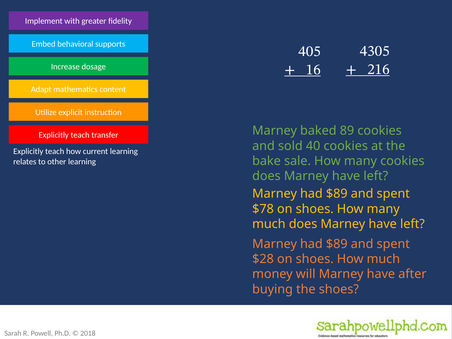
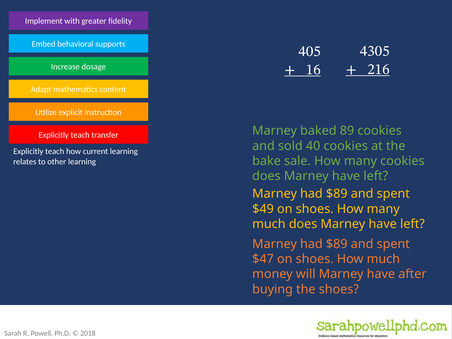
$78: $78 -> $49 (263, 209)
$28: $28 -> $47 (263, 259)
